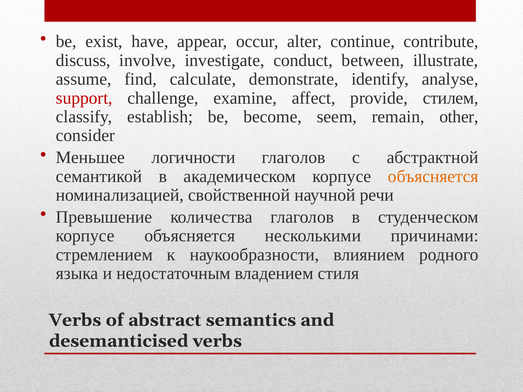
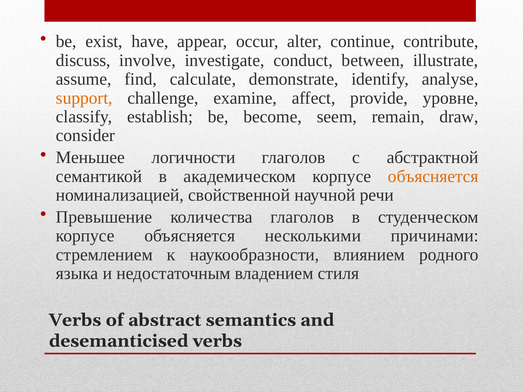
support colour: red -> orange (84, 98)
стилем: стилем -> уровне (451, 98)
other: other -> draw (459, 117)
